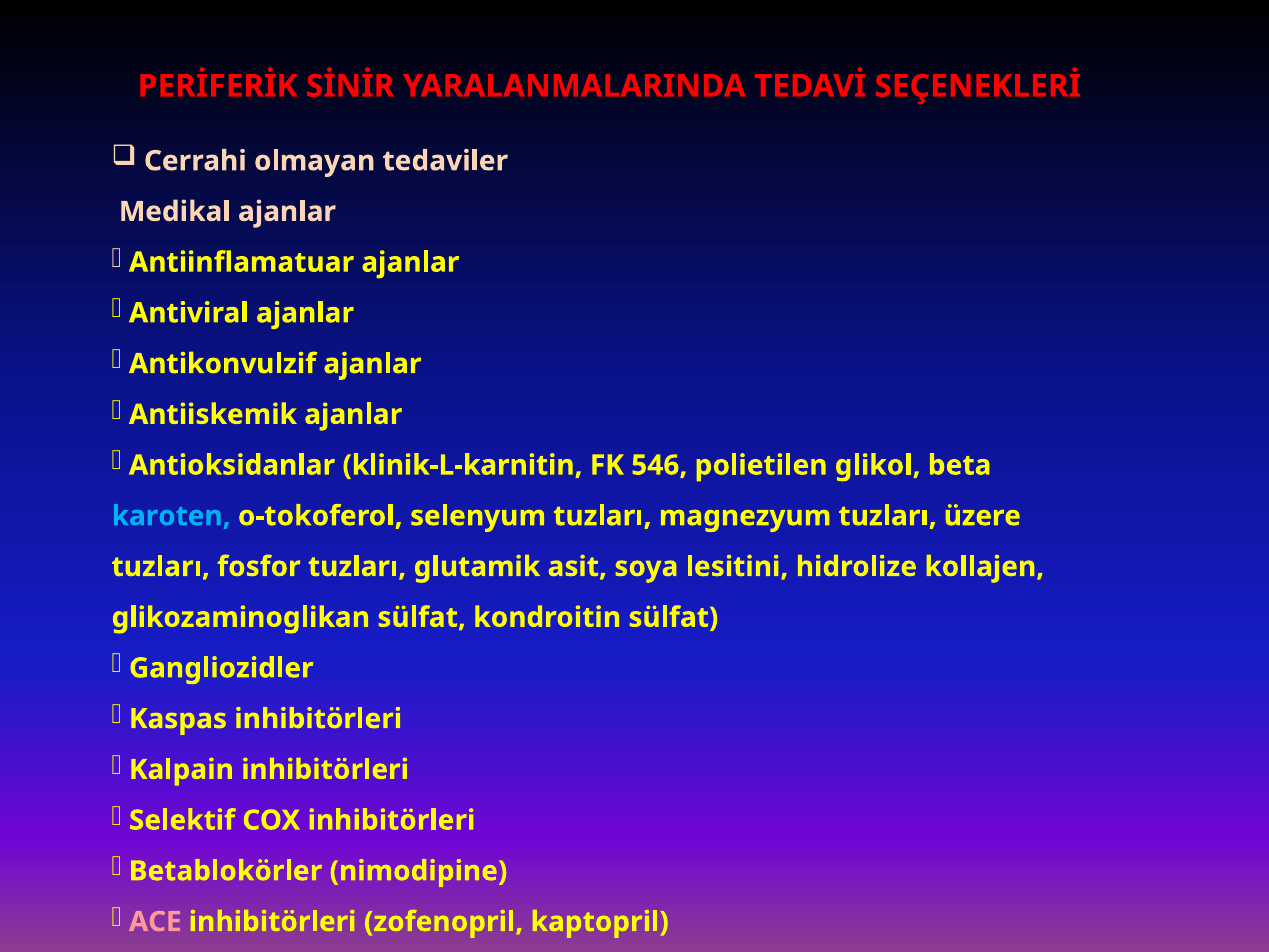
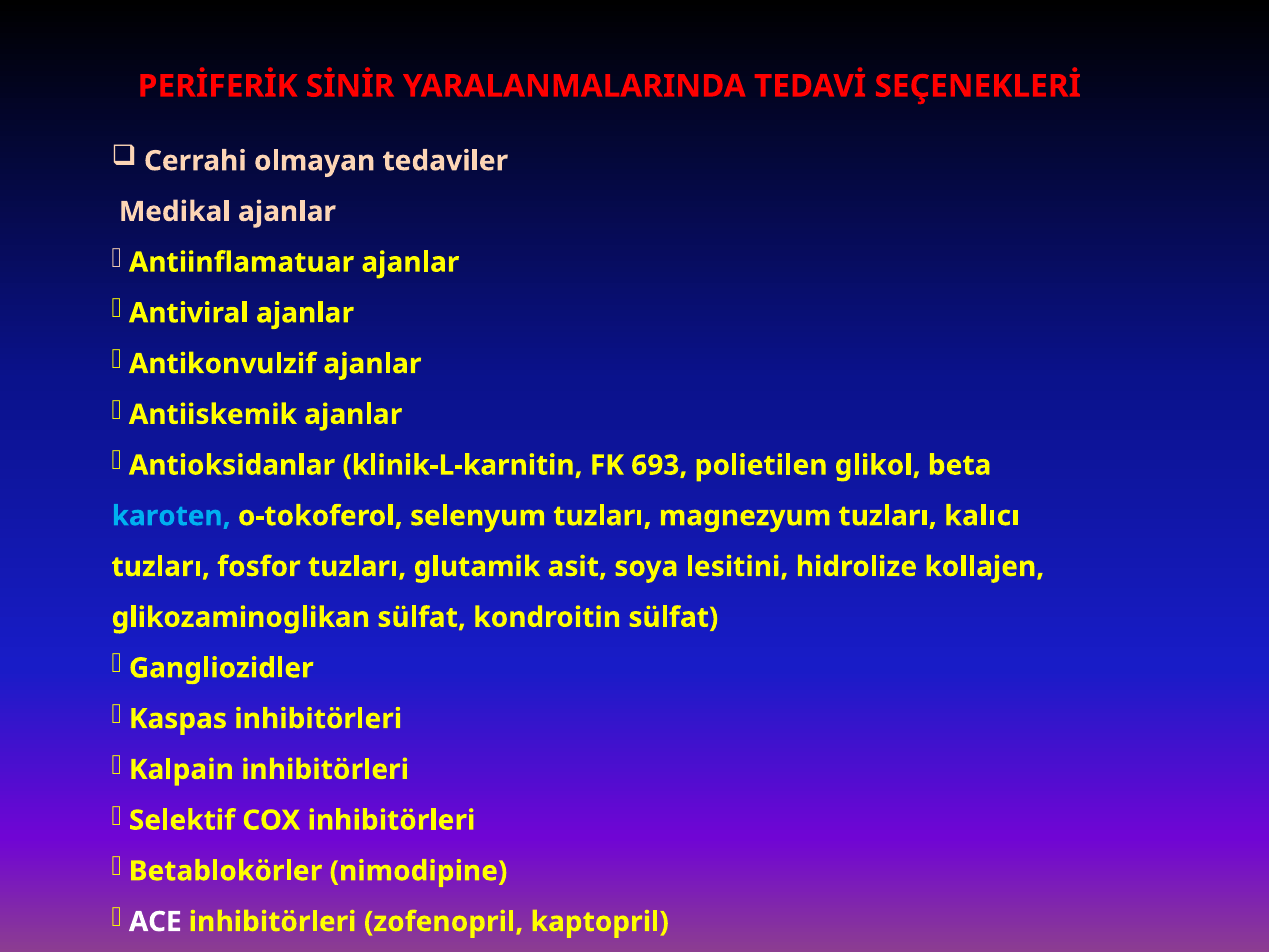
546: 546 -> 693 (659, 465)
üzere: üzere -> kalıcı (982, 516)
ACE colour: pink -> white (155, 922)
